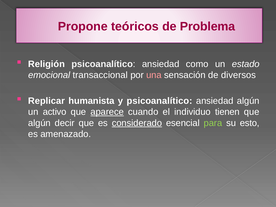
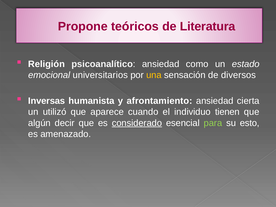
Problema: Problema -> Literatura (208, 26)
transaccional: transaccional -> universitarios (100, 75)
una colour: pink -> yellow (154, 75)
Replicar: Replicar -> Inversas (47, 101)
y psicoanalítico: psicoanalítico -> afrontamiento (160, 101)
ansiedad algún: algún -> cierta (248, 101)
activo: activo -> utilizó (55, 112)
aparece underline: present -> none (107, 112)
